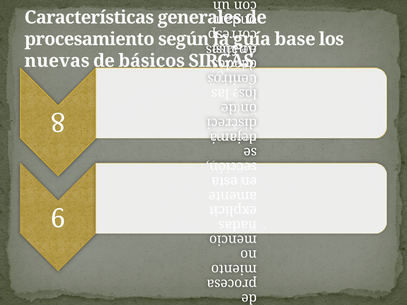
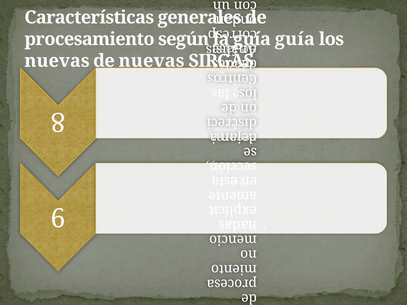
base: base -> guía (295, 39)
de básicos: básicos -> nuevas (151, 61)
